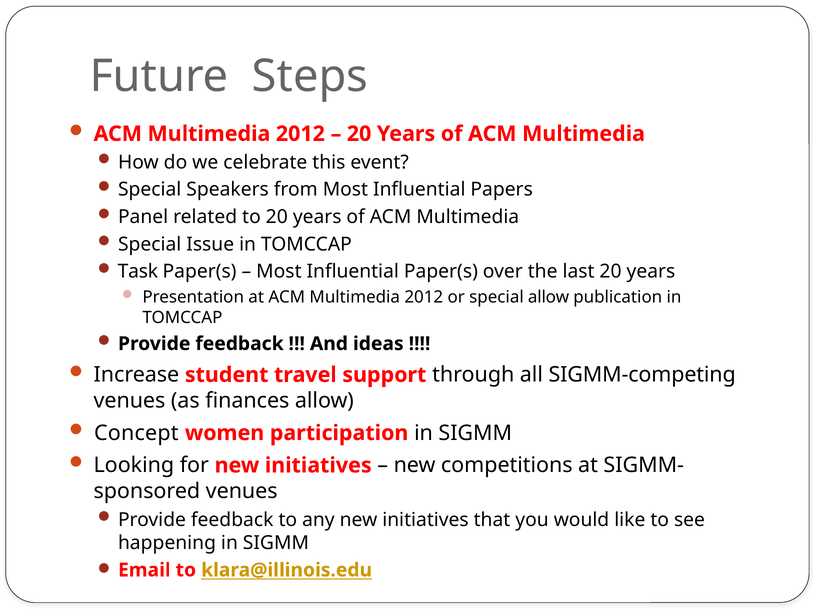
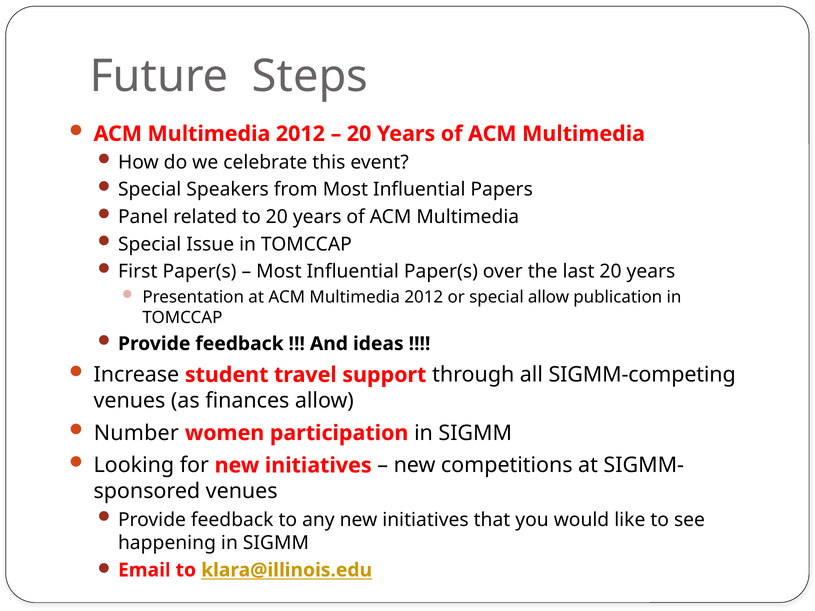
Task: Task -> First (138, 272)
Concept: Concept -> Number (136, 433)
